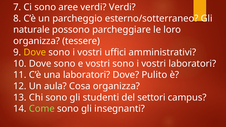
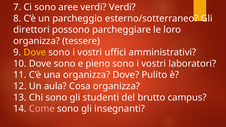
naturale: naturale -> direttori (31, 30)
e vostri: vostri -> pieno (98, 64)
una laboratori: laboratori -> organizza (87, 75)
settori: settori -> brutto (151, 98)
Come colour: light green -> pink (42, 109)
